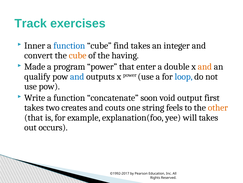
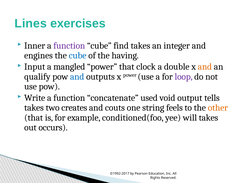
Track: Track -> Lines (31, 23)
function colour: blue -> purple (69, 45)
convert: convert -> engines (39, 55)
cube colour: orange -> blue (78, 55)
Made: Made -> Input (35, 66)
program: program -> mangled (69, 66)
enter: enter -> clock (146, 66)
loop colour: blue -> purple (184, 76)
soon: soon -> used (149, 97)
first: first -> tells (212, 97)
explanation(foo: explanation(foo -> conditioned(foo (133, 117)
